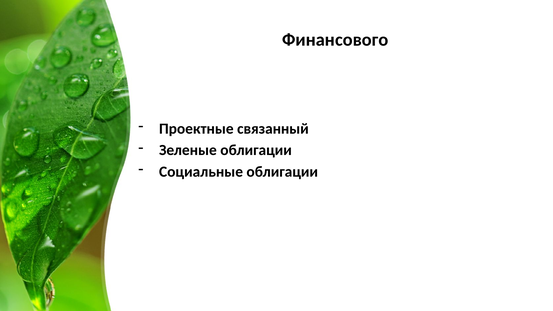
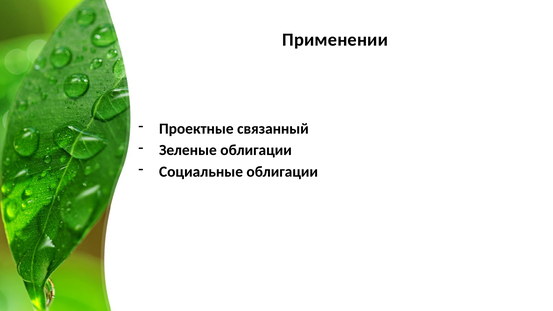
Финансового: Финансового -> Применении (335, 40)
